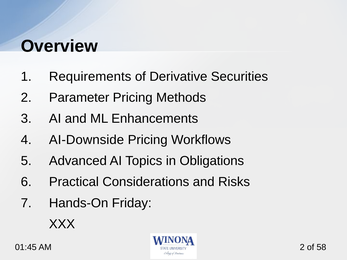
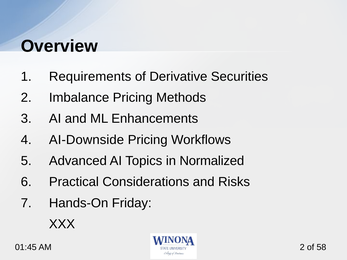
Parameter: Parameter -> Imbalance (79, 98)
Obligations: Obligations -> Normalized (212, 161)
